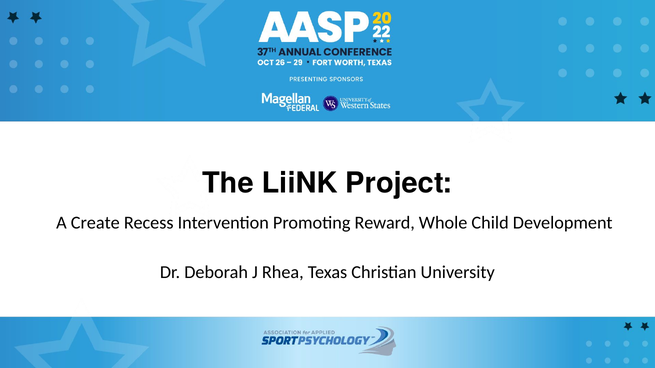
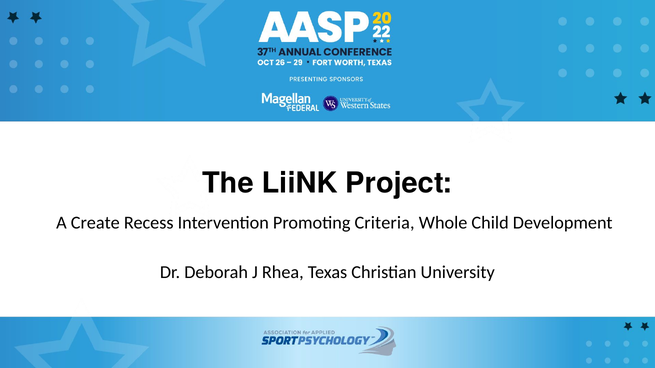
Reward: Reward -> Criteria (385, 223)
